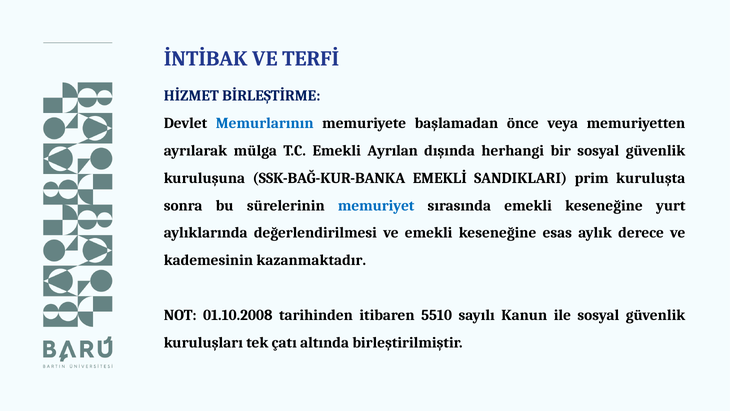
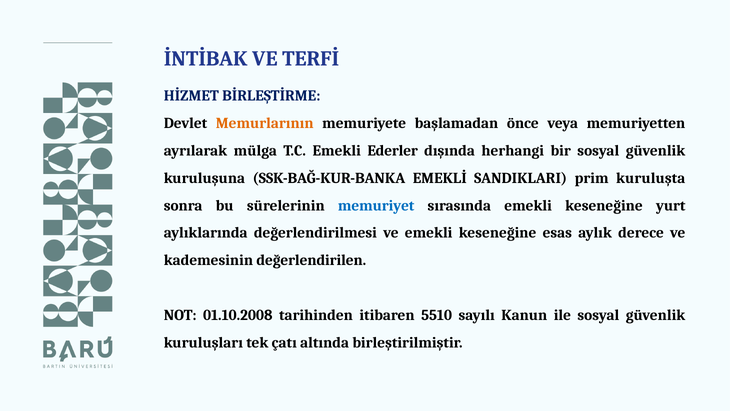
Memurlarının colour: blue -> orange (265, 123)
Ayrılan: Ayrılan -> Ederler (393, 151)
kazanmaktadır: kazanmaktadır -> değerlendirilen (311, 260)
